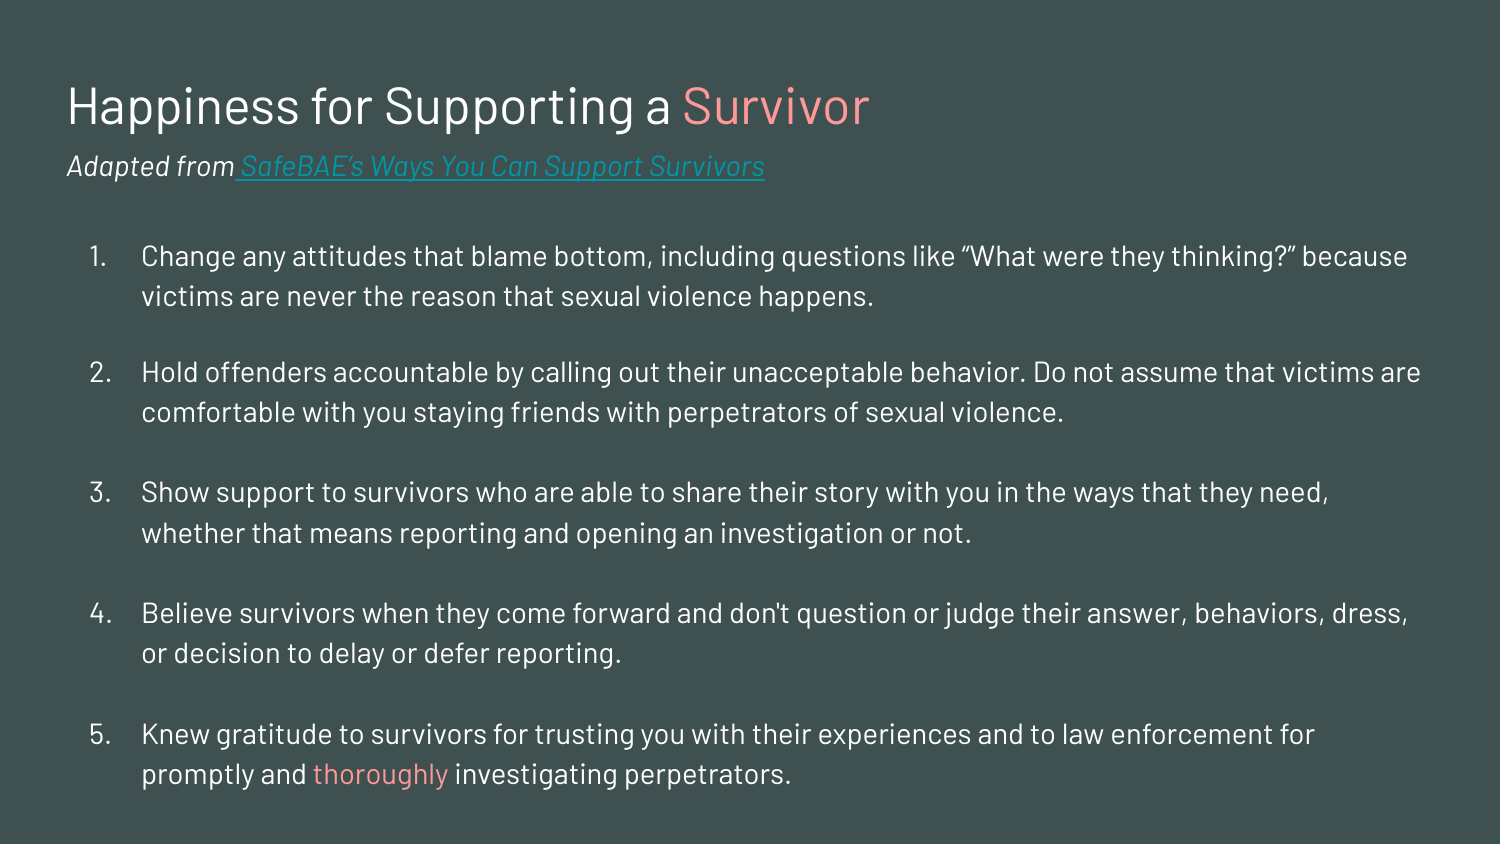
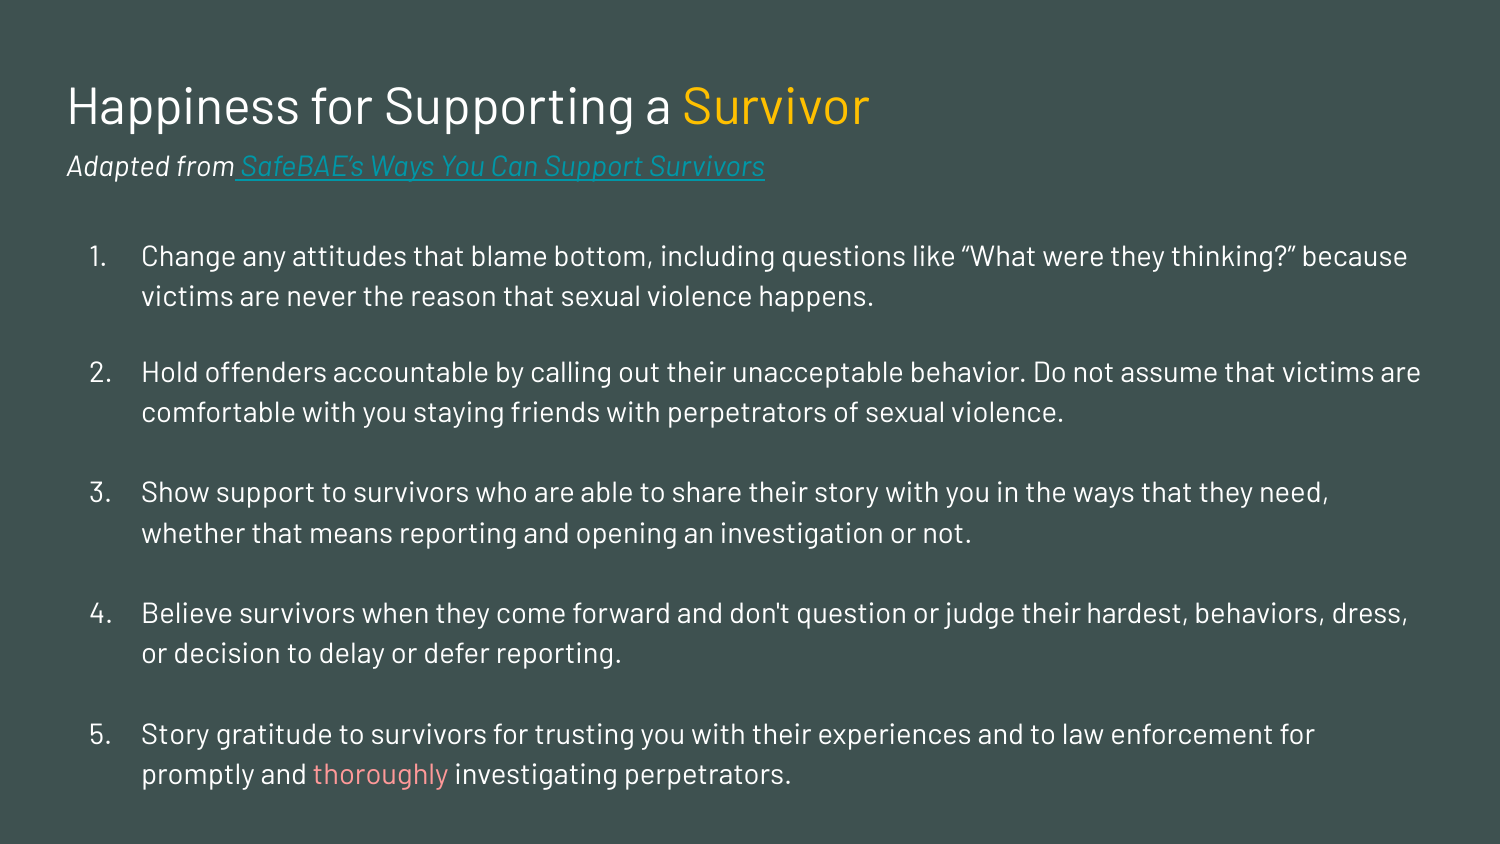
Survivor colour: pink -> yellow (776, 107)
answer: answer -> hardest (1138, 614)
Knew: Knew -> Story (175, 734)
